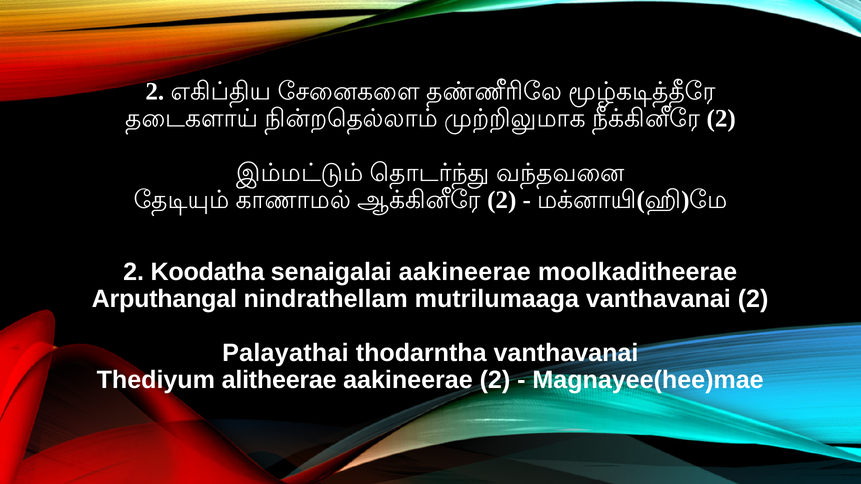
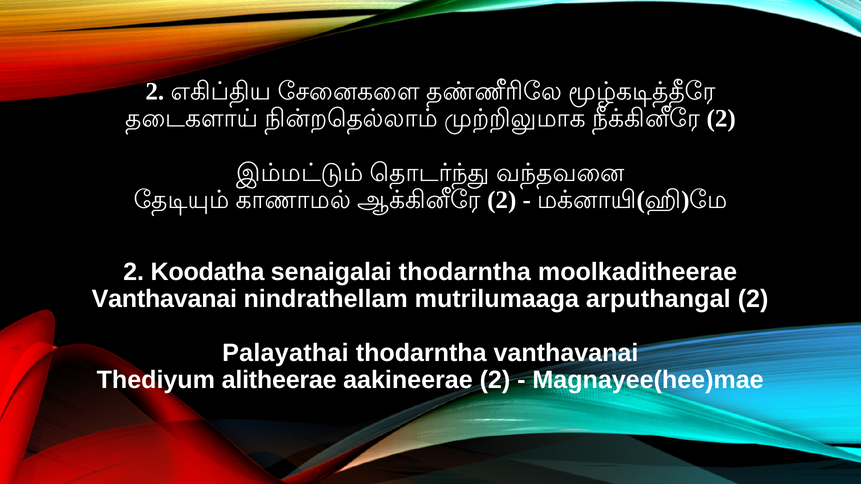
senaigalai aakineerae: aakineerae -> thodarntha (465, 272)
Arputhangal: Arputhangal -> Vanthavanai (164, 299)
mutrilumaaga vanthavanai: vanthavanai -> arputhangal (658, 299)
